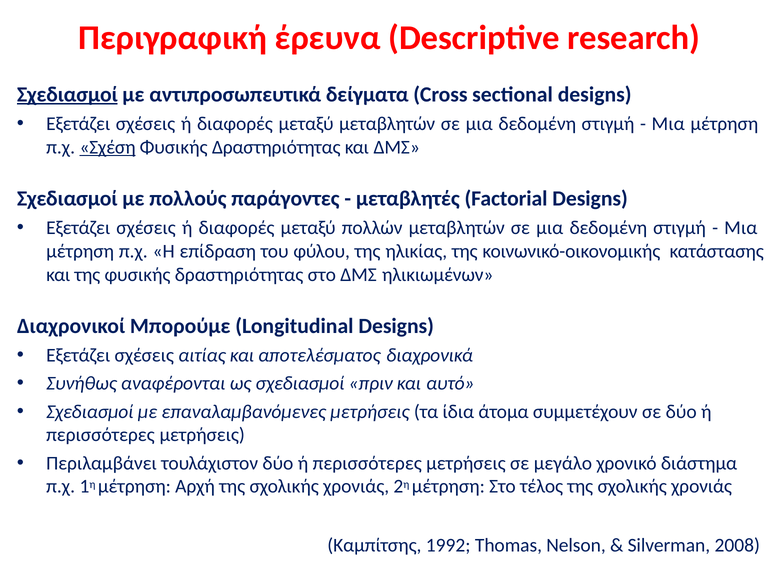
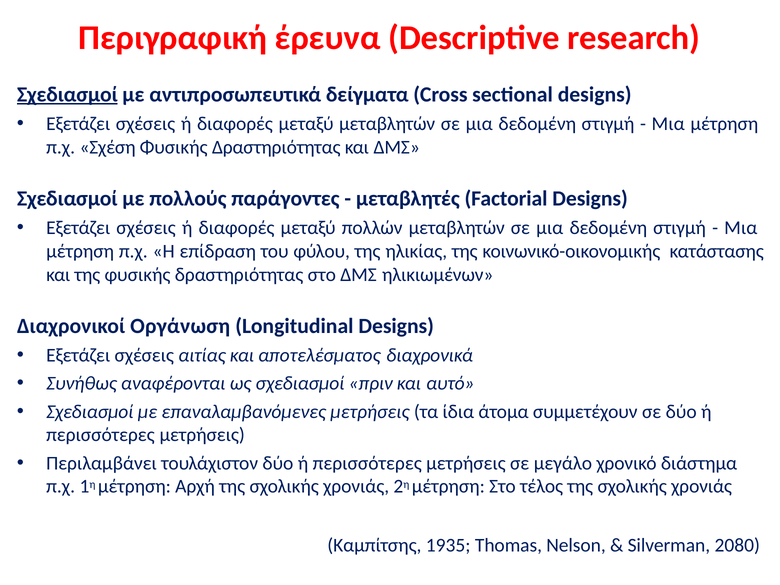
Σχέση underline: present -> none (108, 147)
Μπορούμε: Μπορούμε -> Οργάνωση (180, 326)
1992: 1992 -> 1935 (448, 545)
2008: 2008 -> 2080 (737, 545)
